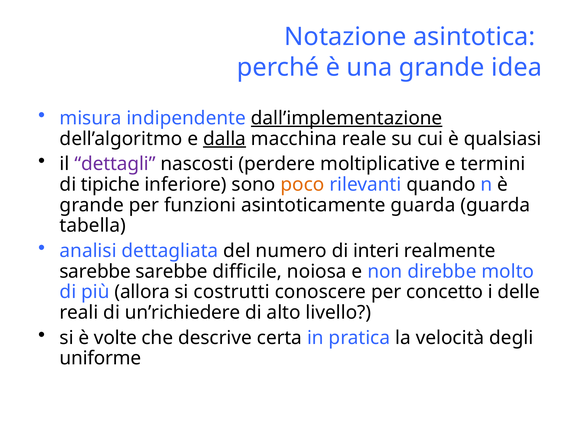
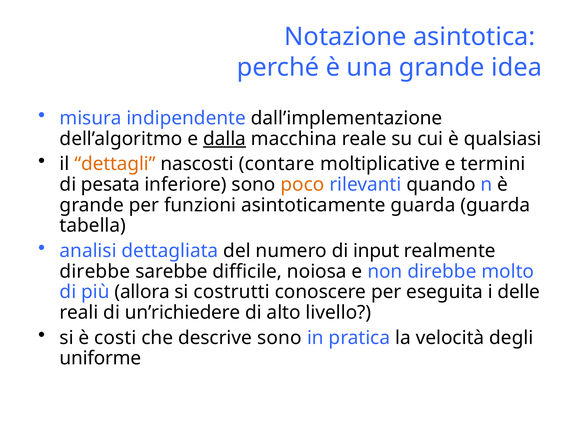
dall’implementazione underline: present -> none (347, 118)
dettagli colour: purple -> orange (115, 164)
perdere: perdere -> contare (277, 164)
tipiche: tipiche -> pesata (110, 185)
interi: interi -> input (376, 251)
sarebbe: sarebbe -> direbbe (95, 271)
concetto: concetto -> eseguita (445, 292)
volte: volte -> costi (115, 338)
descrive certa: certa -> sono (279, 338)
